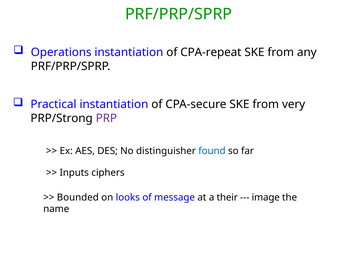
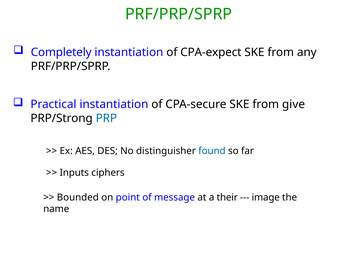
Operations: Operations -> Completely (61, 52)
CPA-repeat: CPA-repeat -> CPA-expect (211, 52)
very: very -> give (294, 105)
PRP colour: purple -> blue (106, 119)
looks: looks -> point (128, 198)
